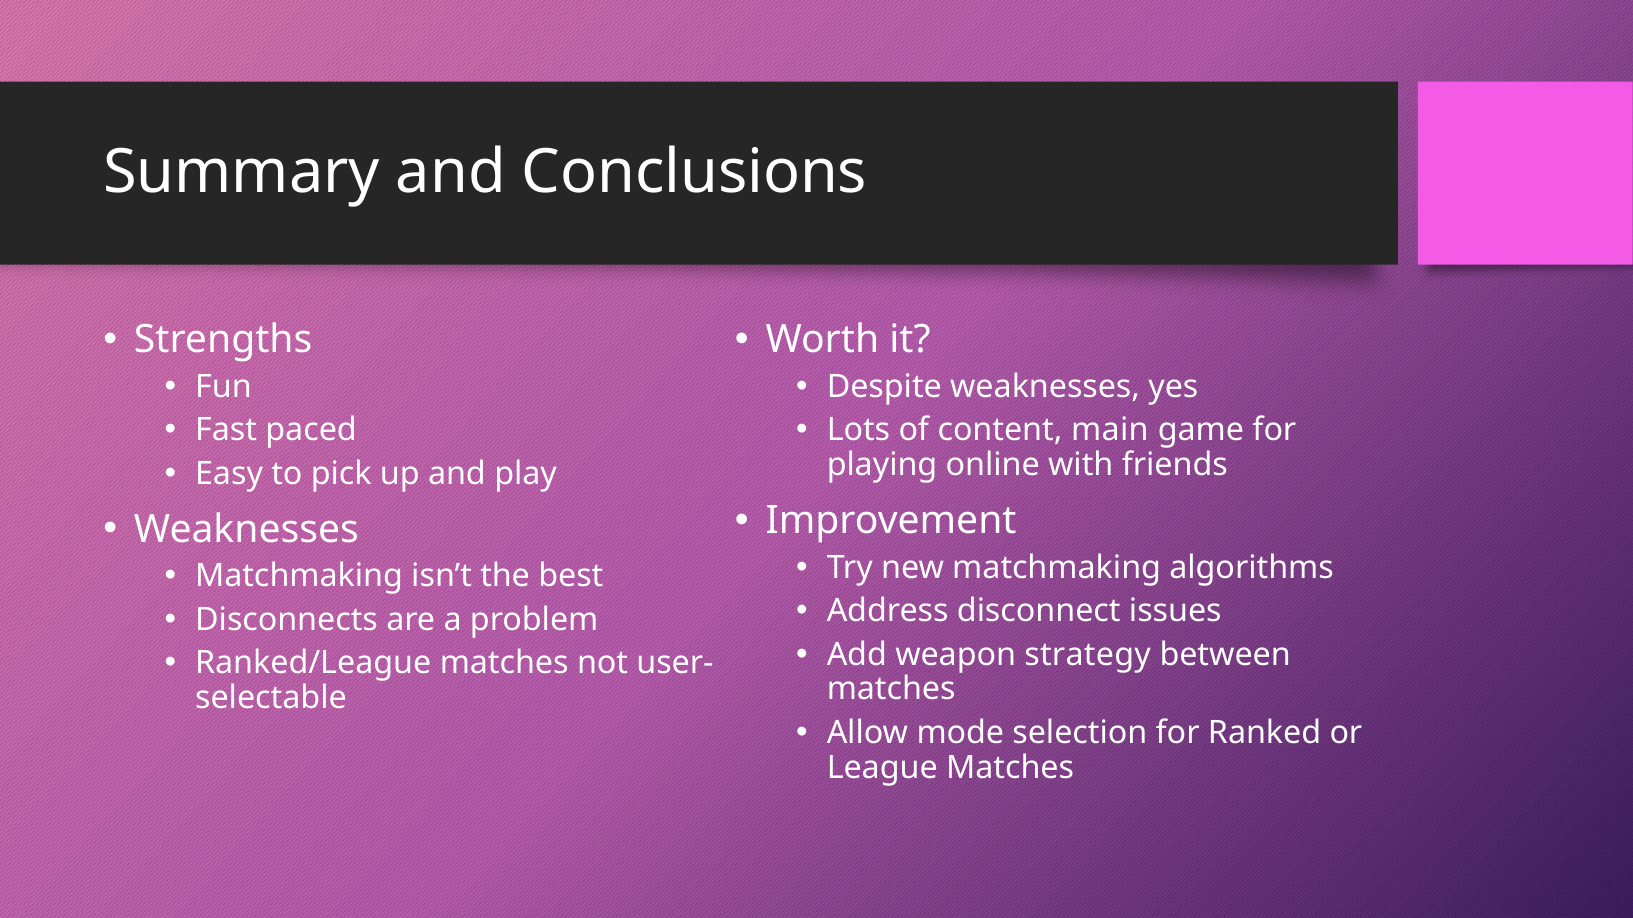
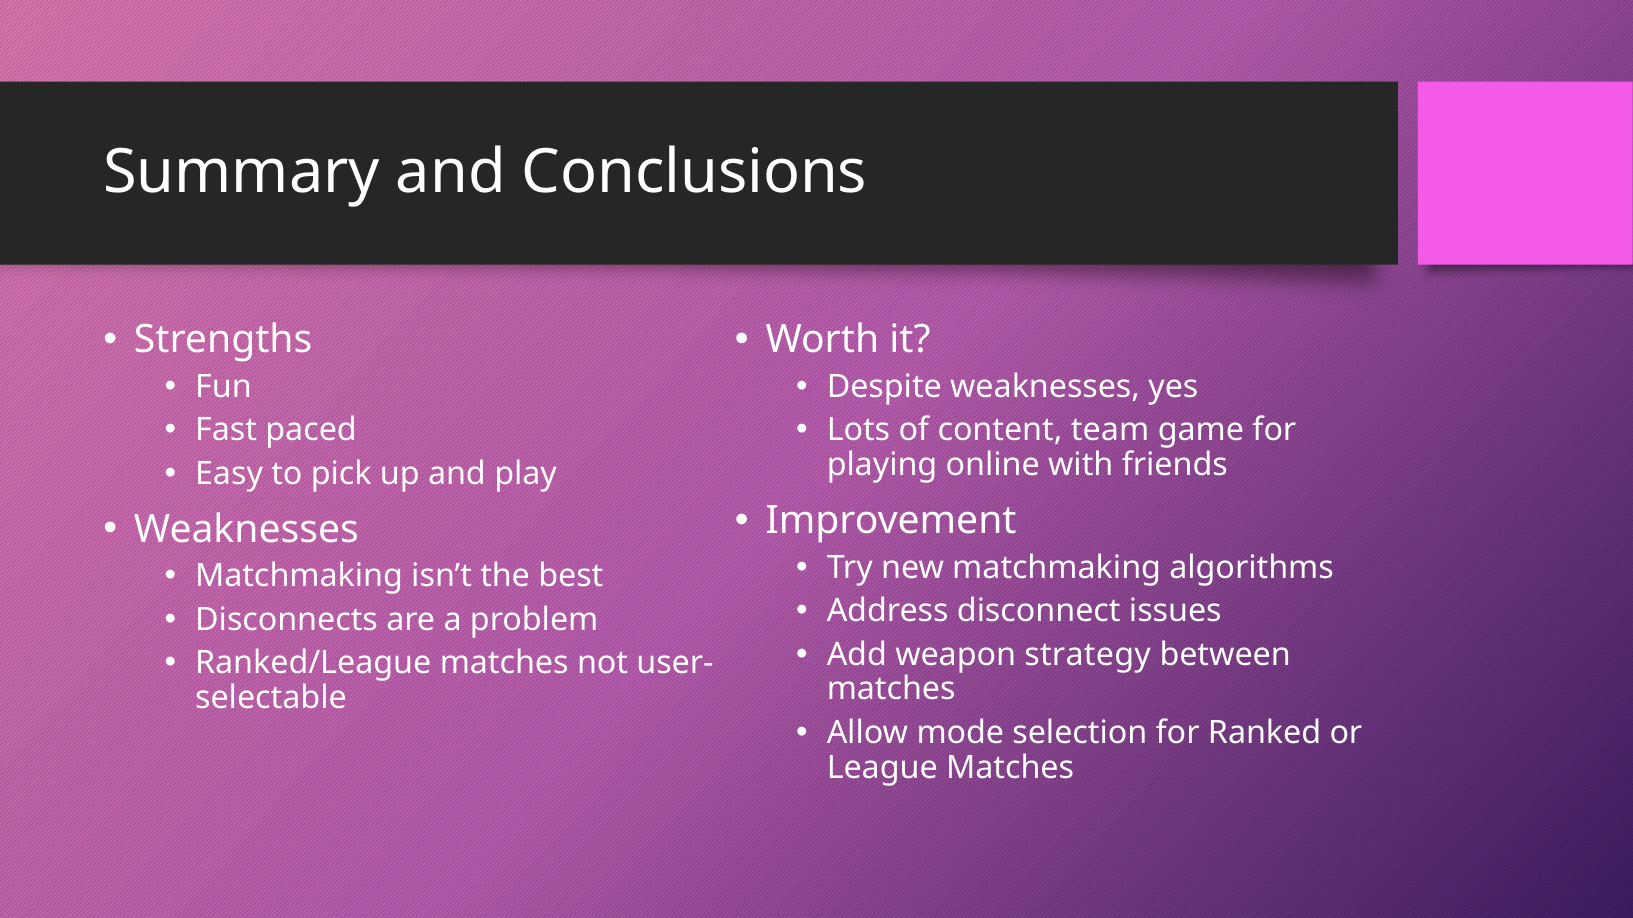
main: main -> team (1110, 430)
